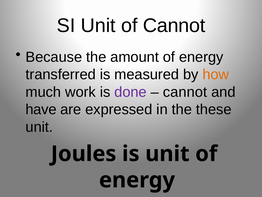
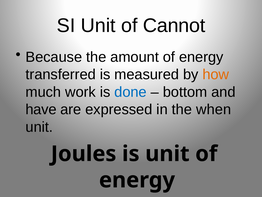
done colour: purple -> blue (131, 92)
cannot: cannot -> bottom (185, 92)
these: these -> when (214, 109)
